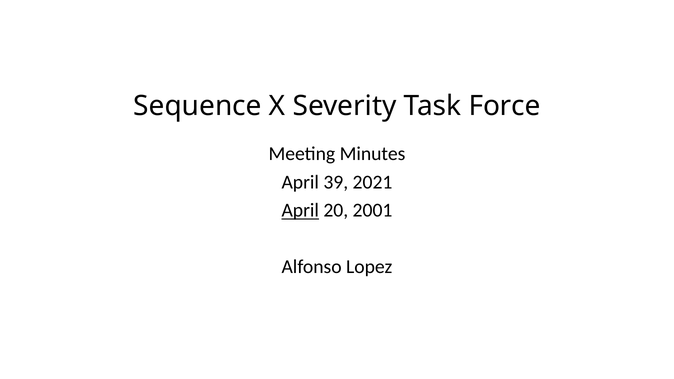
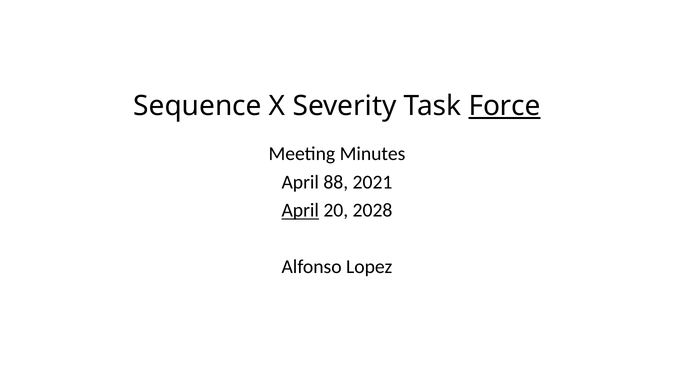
Force underline: none -> present (505, 106)
39: 39 -> 88 (336, 182)
2001: 2001 -> 2028 (373, 211)
